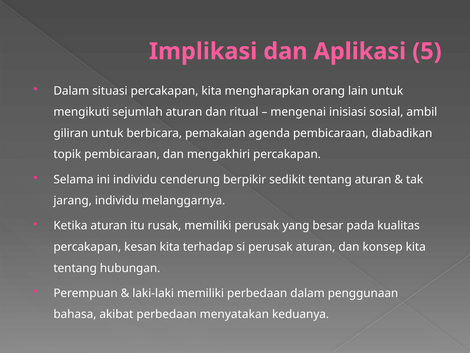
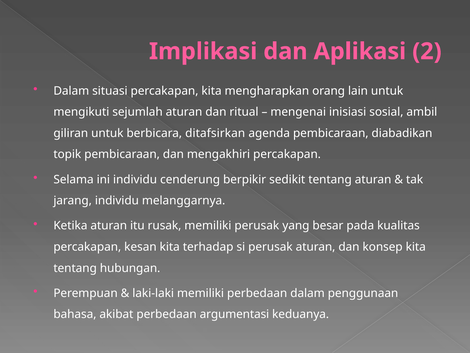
5: 5 -> 2 (427, 51)
pemakaian: pemakaian -> ditafsirkan (215, 133)
menyatakan: menyatakan -> argumentasi (234, 314)
